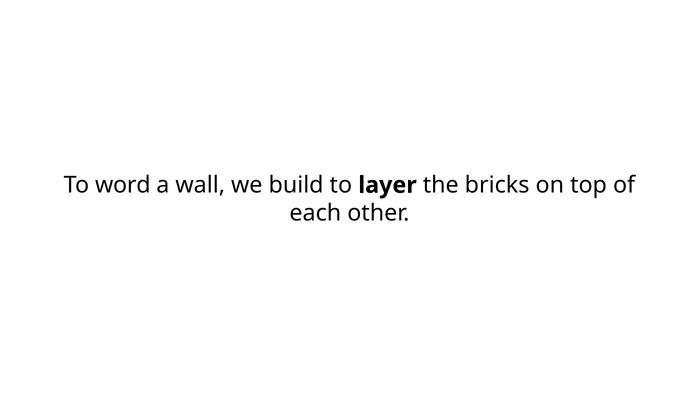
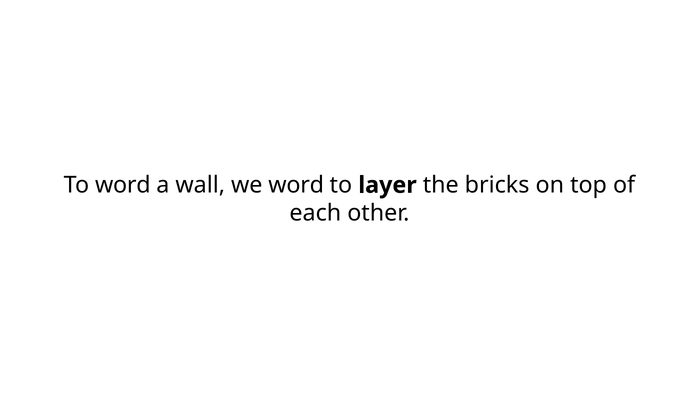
we build: build -> word (296, 185)
